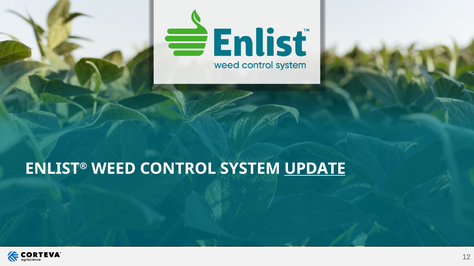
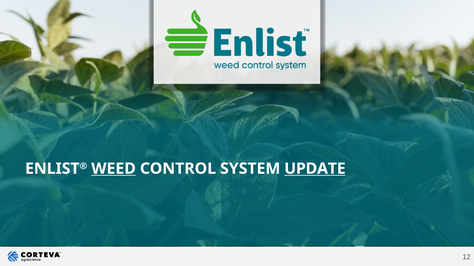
WEED underline: none -> present (114, 169)
